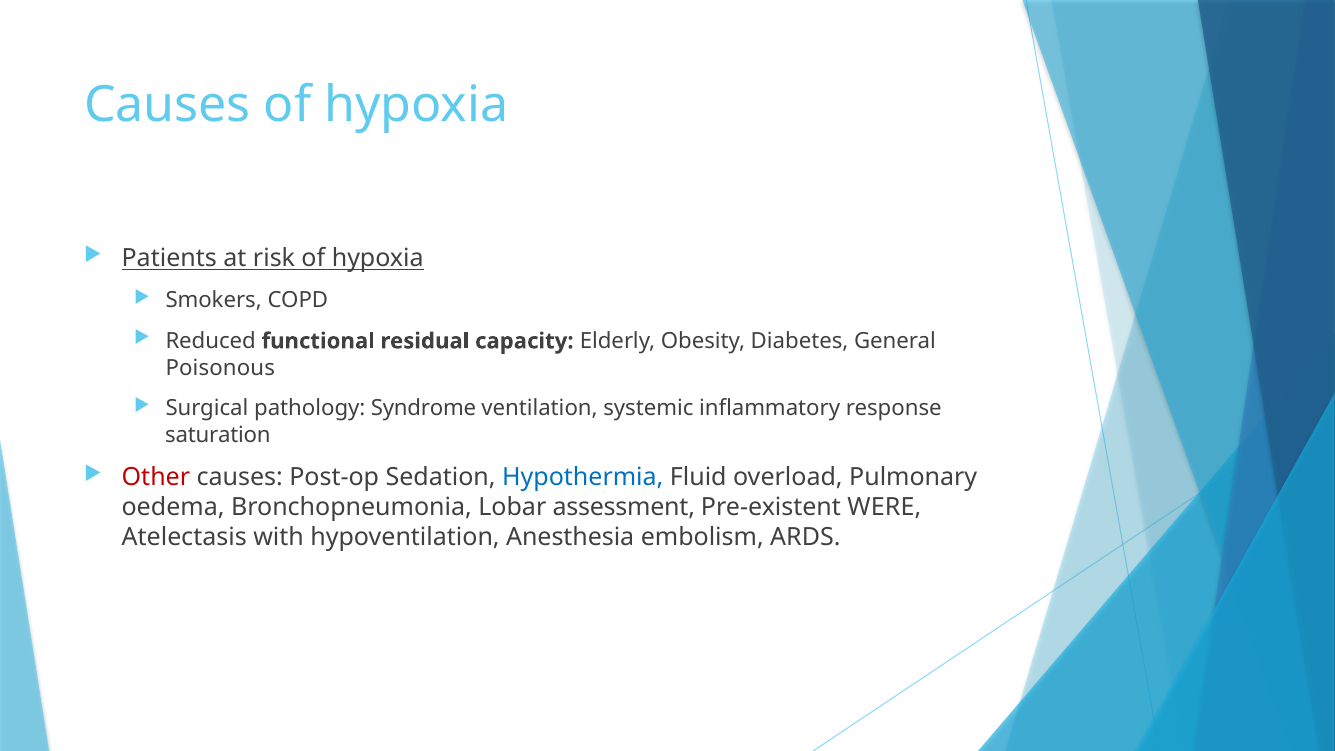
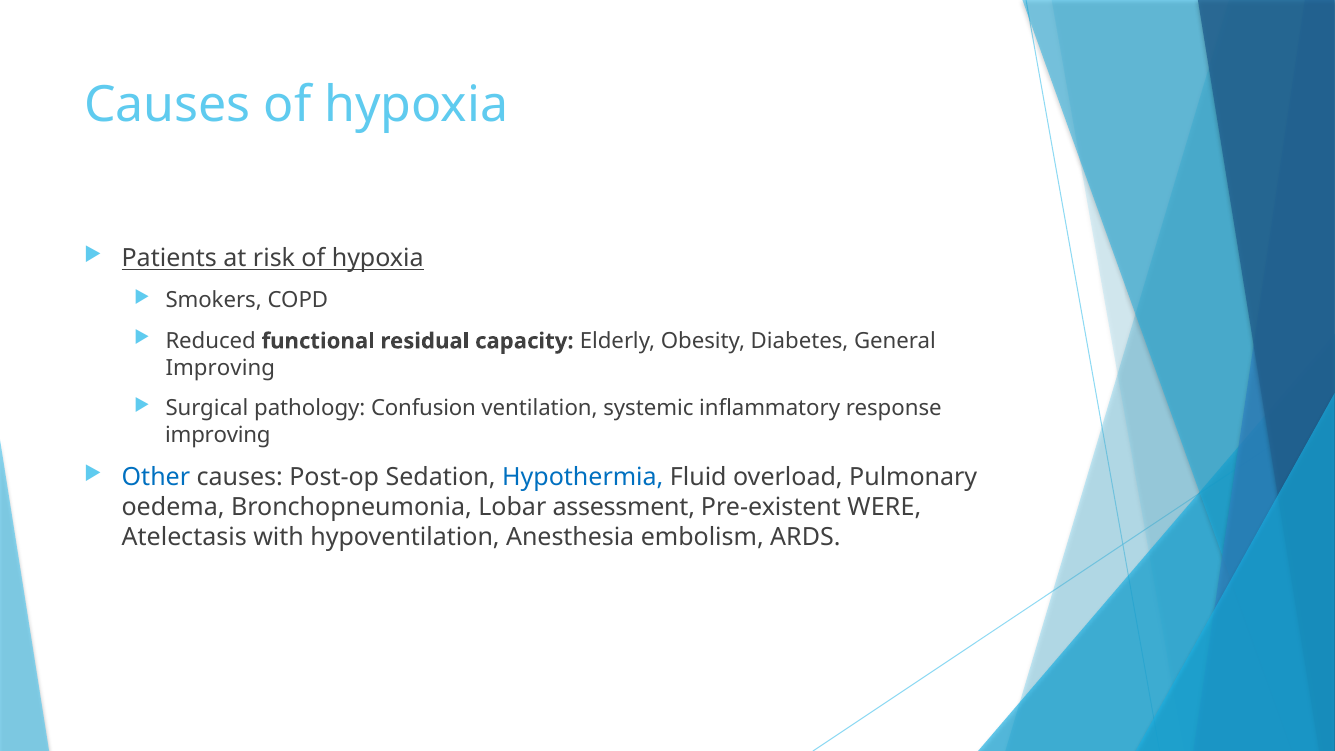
Poisonous: Poisonous -> Improving (220, 368)
Syndrome: Syndrome -> Confusion (423, 408)
saturation: saturation -> improving (218, 435)
Other colour: red -> blue (156, 477)
